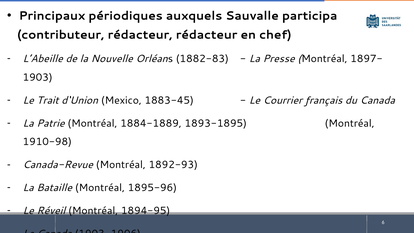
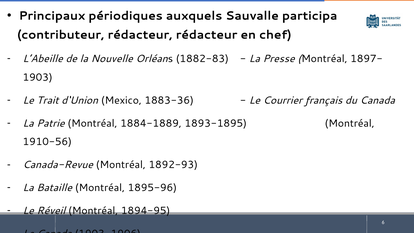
1883-45: 1883-45 -> 1883-36 (169, 100)
1910-98: 1910-98 -> 1910-56 (47, 142)
